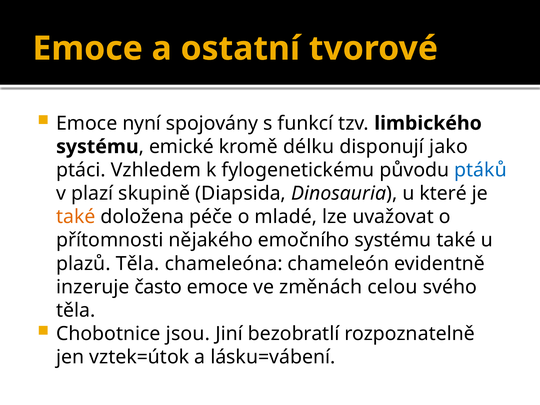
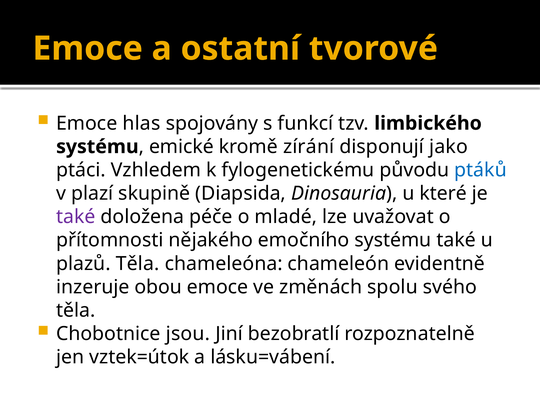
nyní: nyní -> hlas (141, 123)
délku: délku -> zírání (309, 147)
také colour: orange -> purple (76, 217)
často: často -> obou (158, 287)
celou: celou -> spolu (392, 287)
